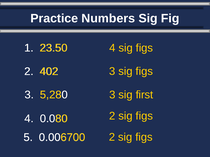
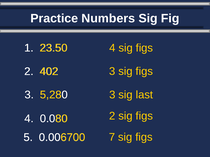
first: first -> last (144, 95)
2: 2 -> 7 (112, 138)
